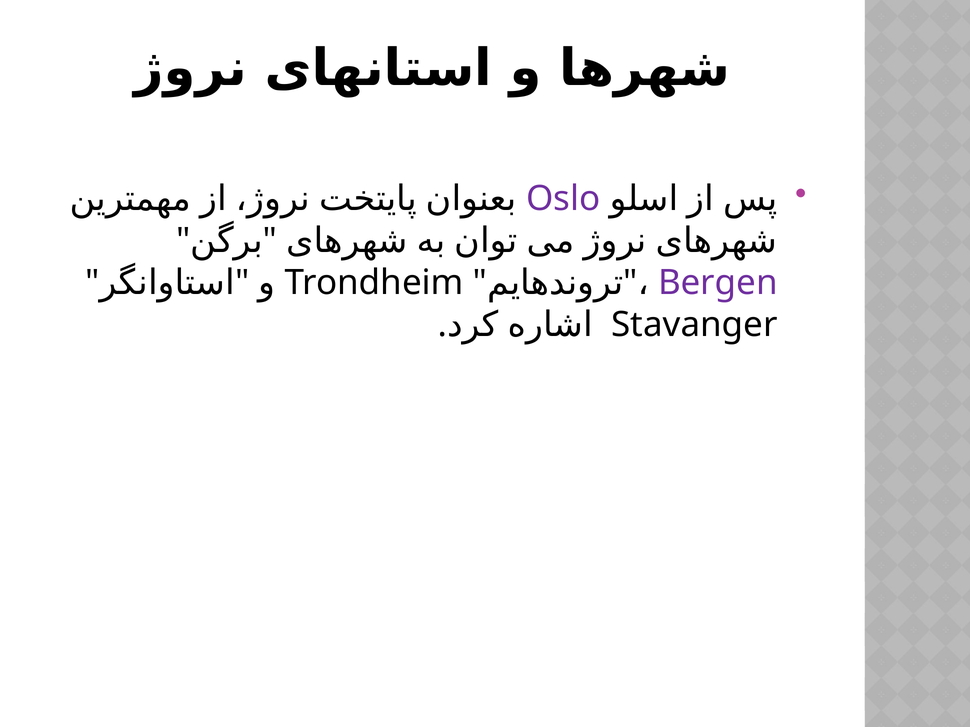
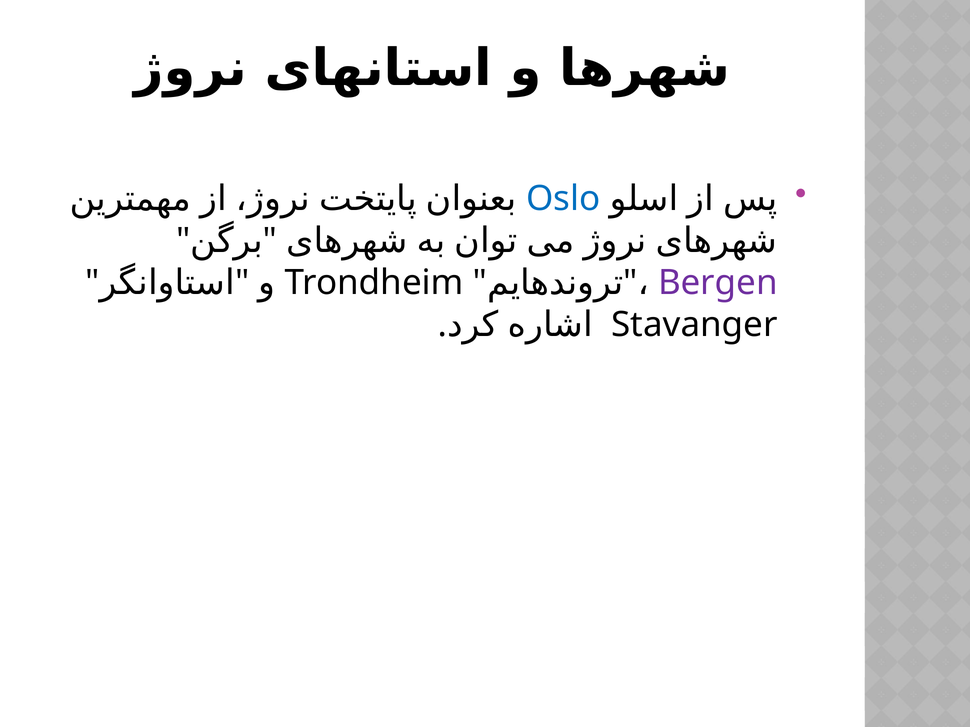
Oslo colour: purple -> blue (563, 199)
